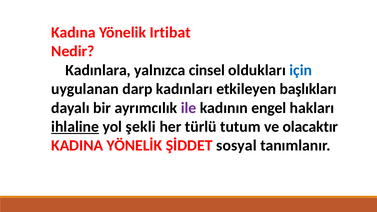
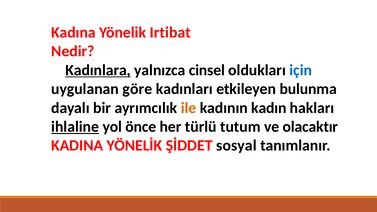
Kadınlara underline: none -> present (98, 70)
darp: darp -> göre (137, 89)
başlıkları: başlıkları -> bulunma (308, 89)
ile colour: purple -> orange (189, 108)
engel: engel -> kadın (269, 108)
şekli: şekli -> önce (141, 127)
